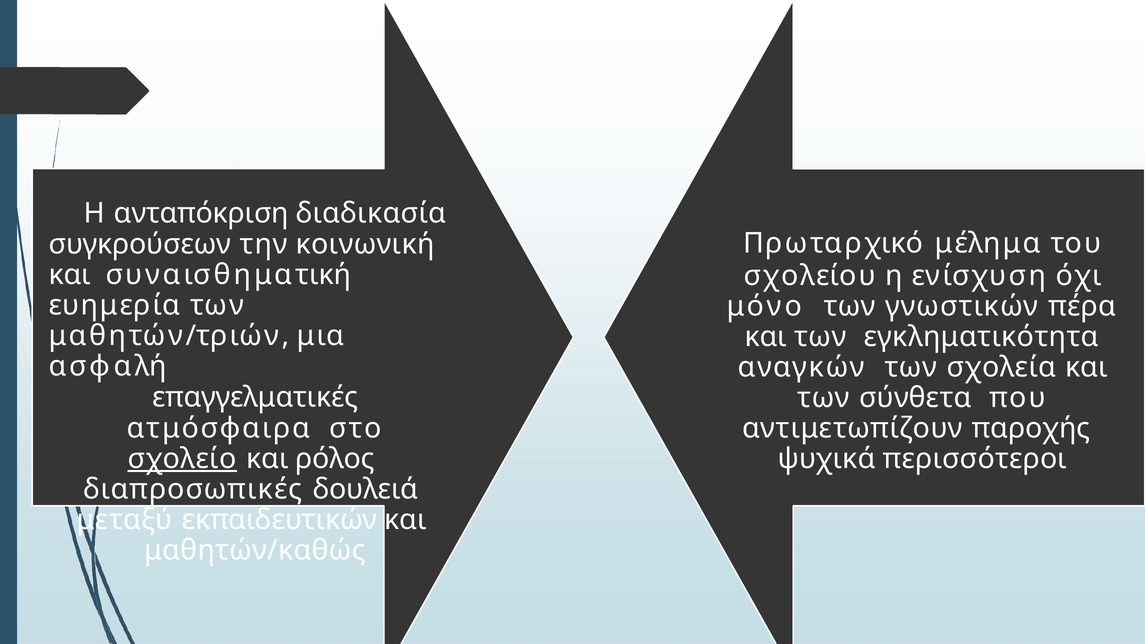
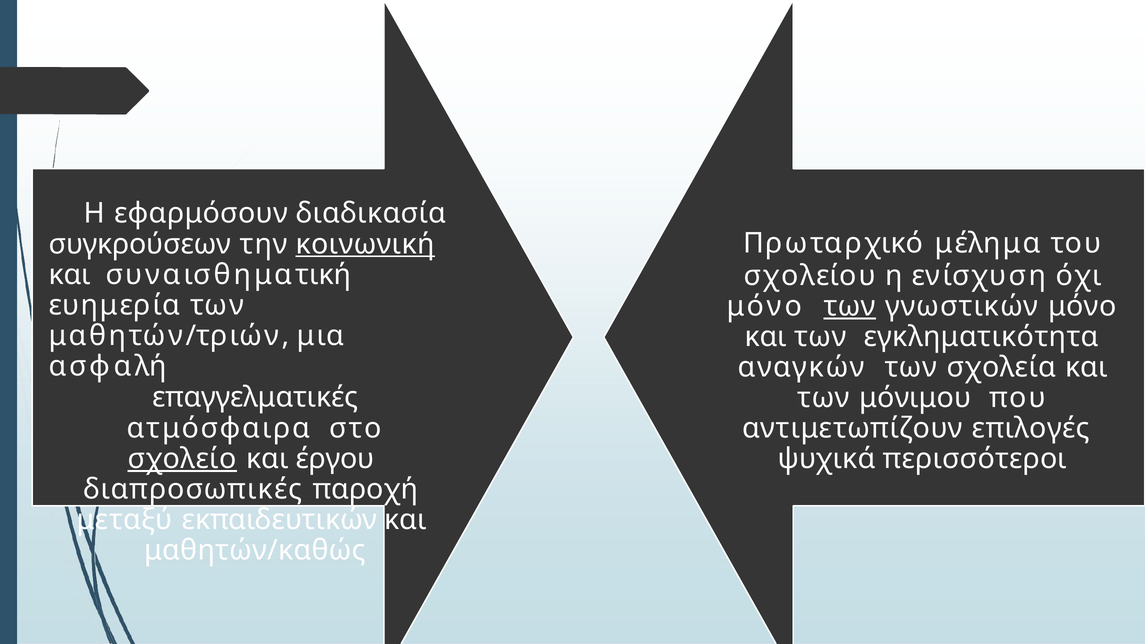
ανταπόκριση: ανταπόκριση -> εφαρμόσουν (201, 214)
κοινωνική underline: none -> present (365, 244)
των underline: none -> present (850, 306)
γνωστικών πέρα: πέρα -> μόνο (1082, 306)
σύνθετα: σύνθετα -> μόνιμου (915, 398)
παροχής: παροχής -> επιλογές (1031, 429)
ρόλος: ρόλος -> έργου (335, 459)
δουλειά: δουλειά -> παροχή (365, 489)
